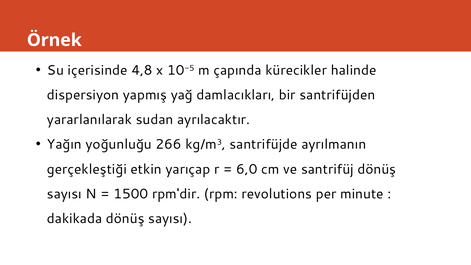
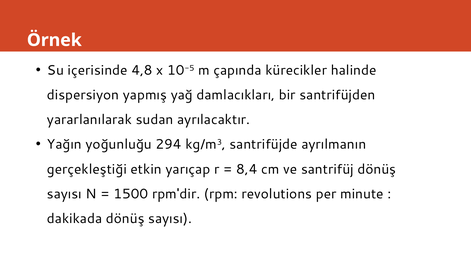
266: 266 -> 294 (169, 144)
6,0: 6,0 -> 8,4 (247, 169)
